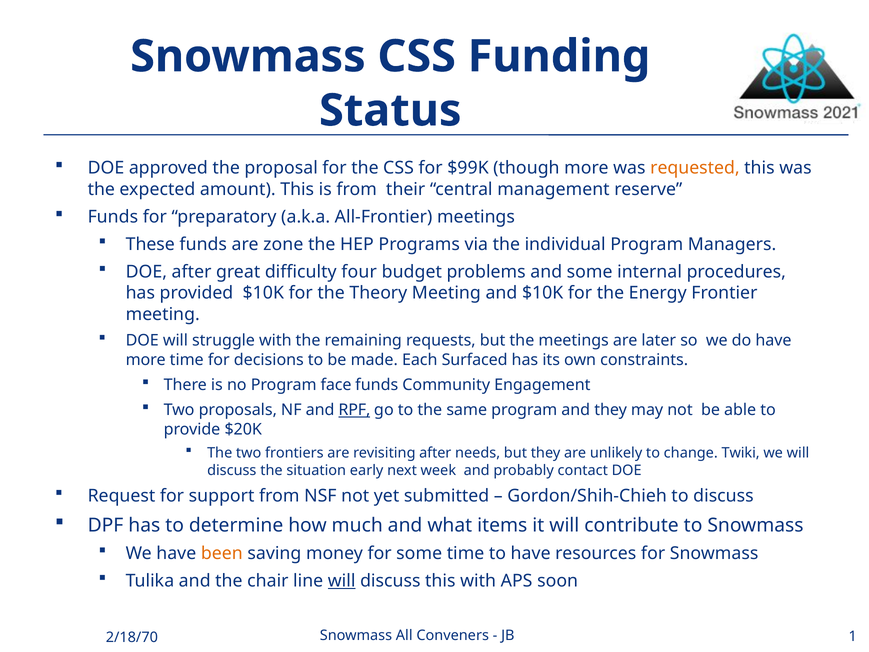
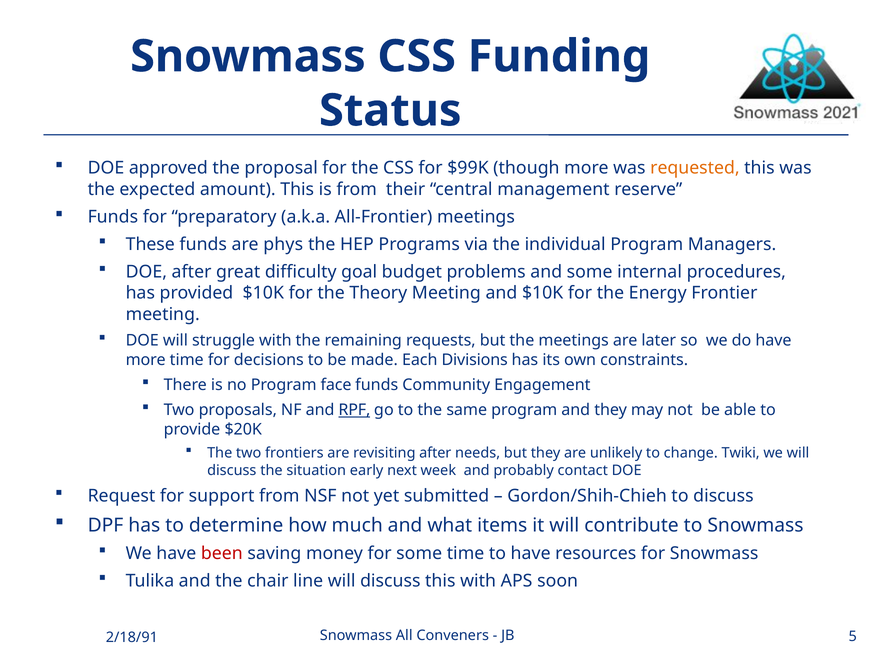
zone: zone -> phys (283, 244)
four: four -> goal (359, 272)
Surfaced: Surfaced -> Divisions (475, 360)
been colour: orange -> red (222, 553)
will underline: present -> none (342, 581)
1: 1 -> 5 (853, 636)
2/18/70: 2/18/70 -> 2/18/91 (132, 637)
